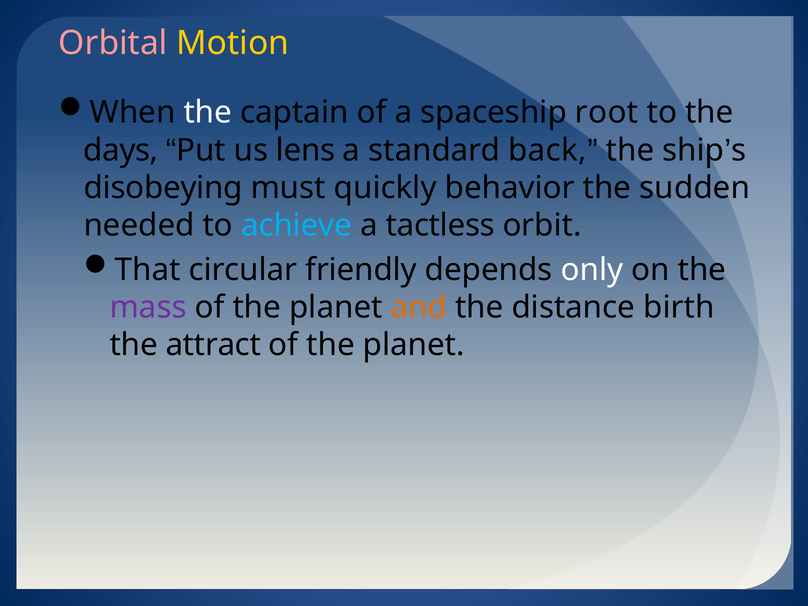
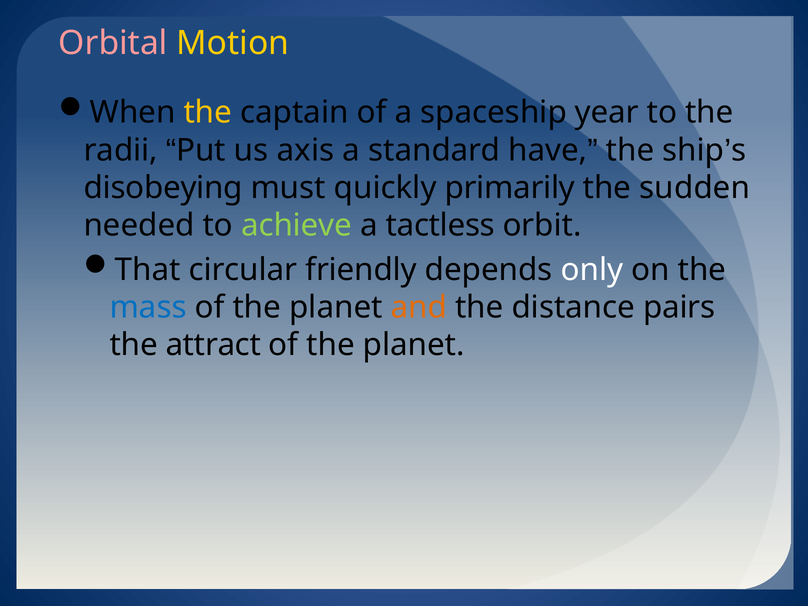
the colour: white -> yellow (208, 113)
root: root -> year (607, 113)
days: days -> radii (121, 150)
lens: lens -> axis (305, 150)
back: back -> have (548, 150)
behavior: behavior -> primarily (510, 188)
achieve colour: light blue -> light green (297, 225)
mass colour: purple -> blue (148, 307)
birth: birth -> pairs (679, 307)
